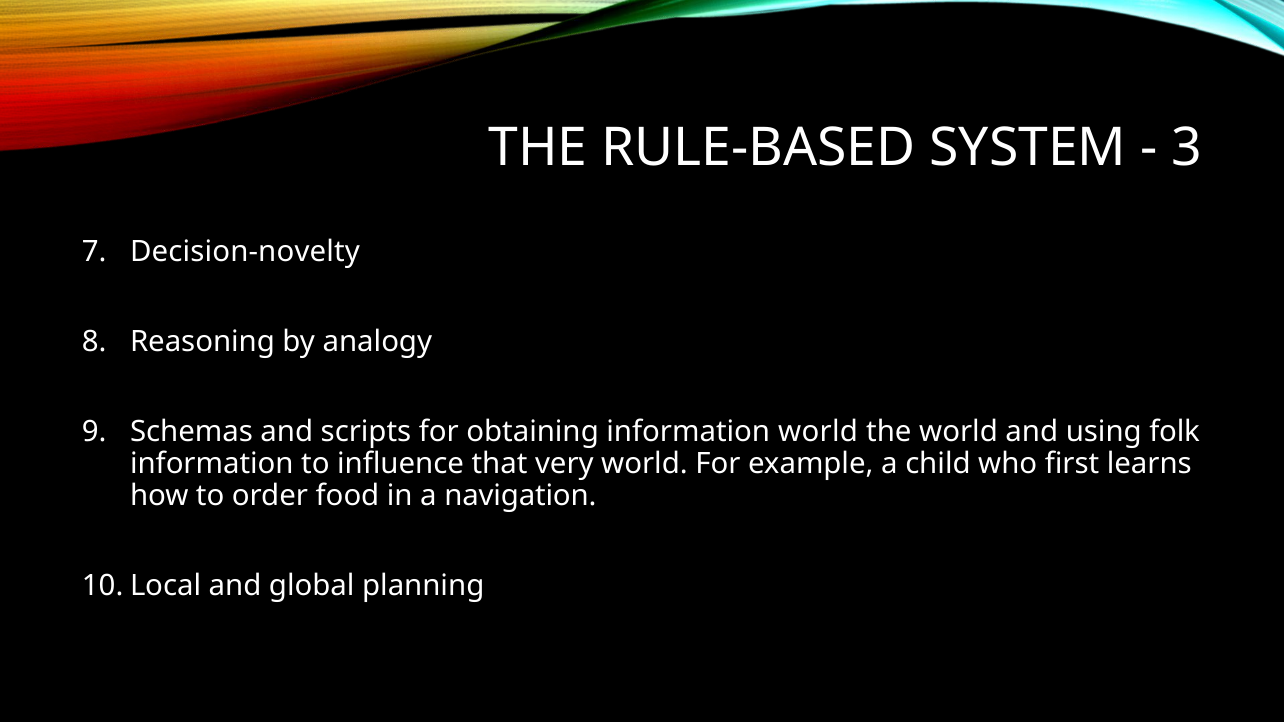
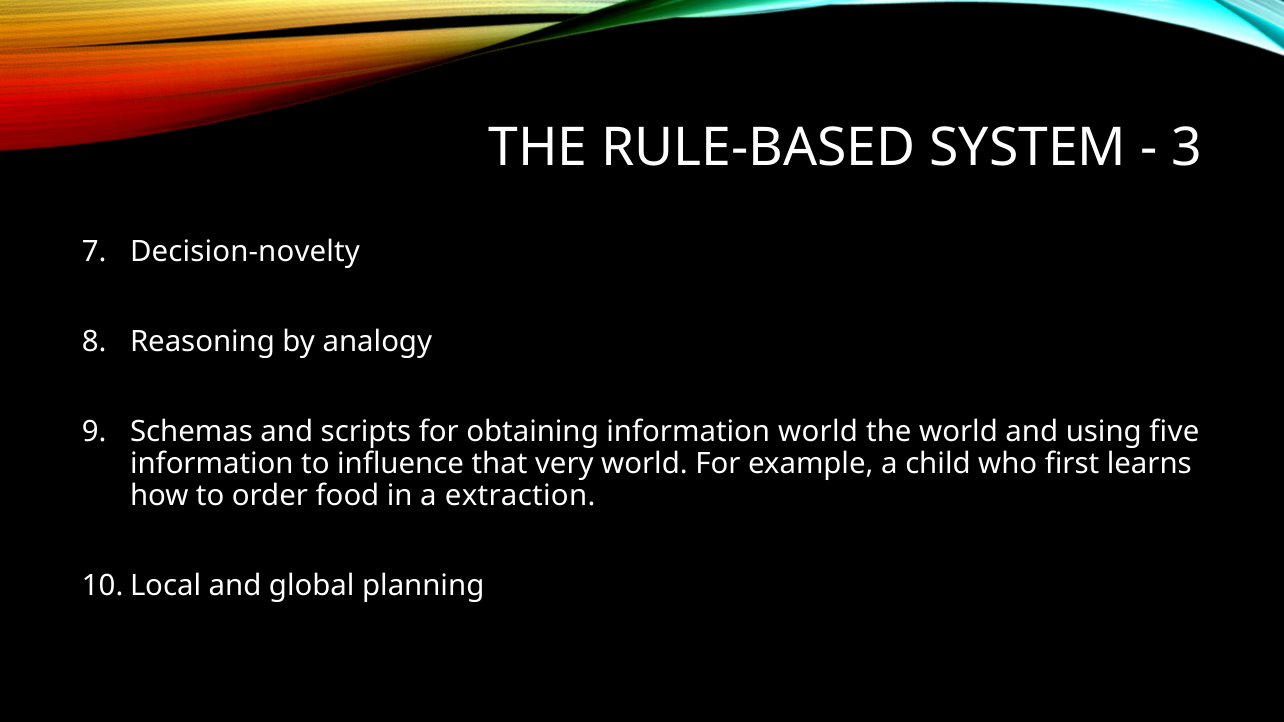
folk: folk -> five (1174, 432)
navigation: navigation -> extraction (520, 496)
